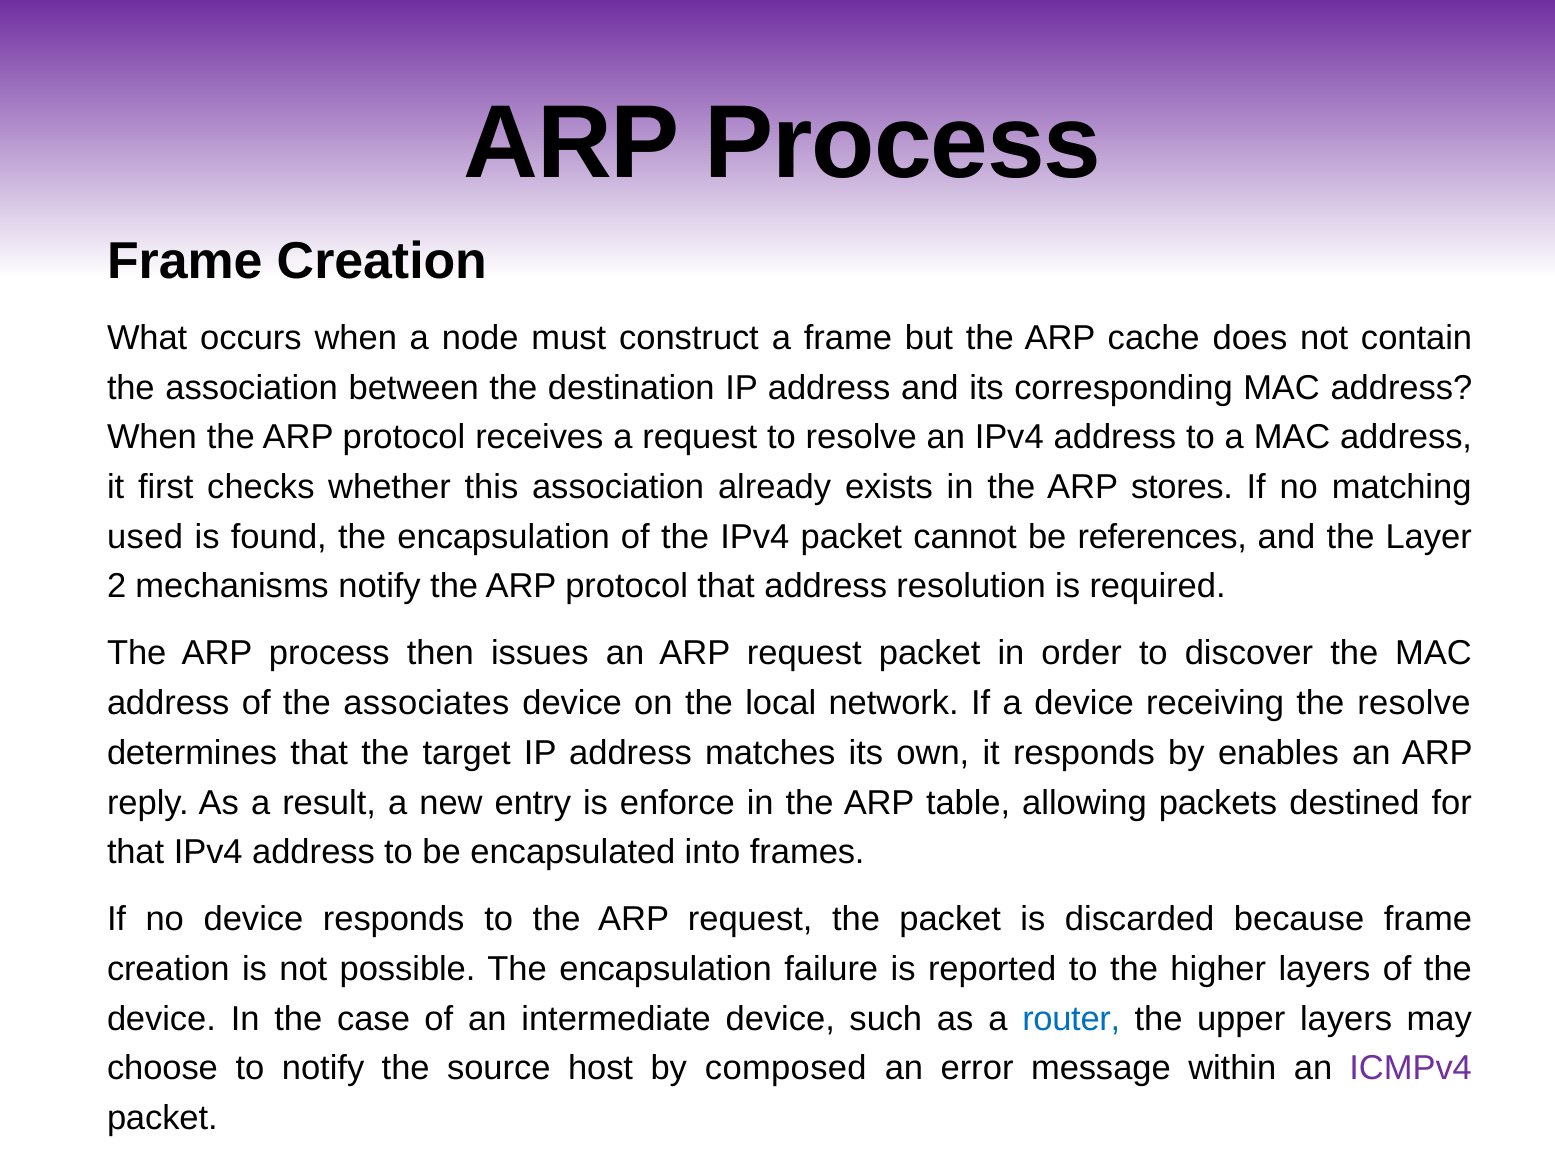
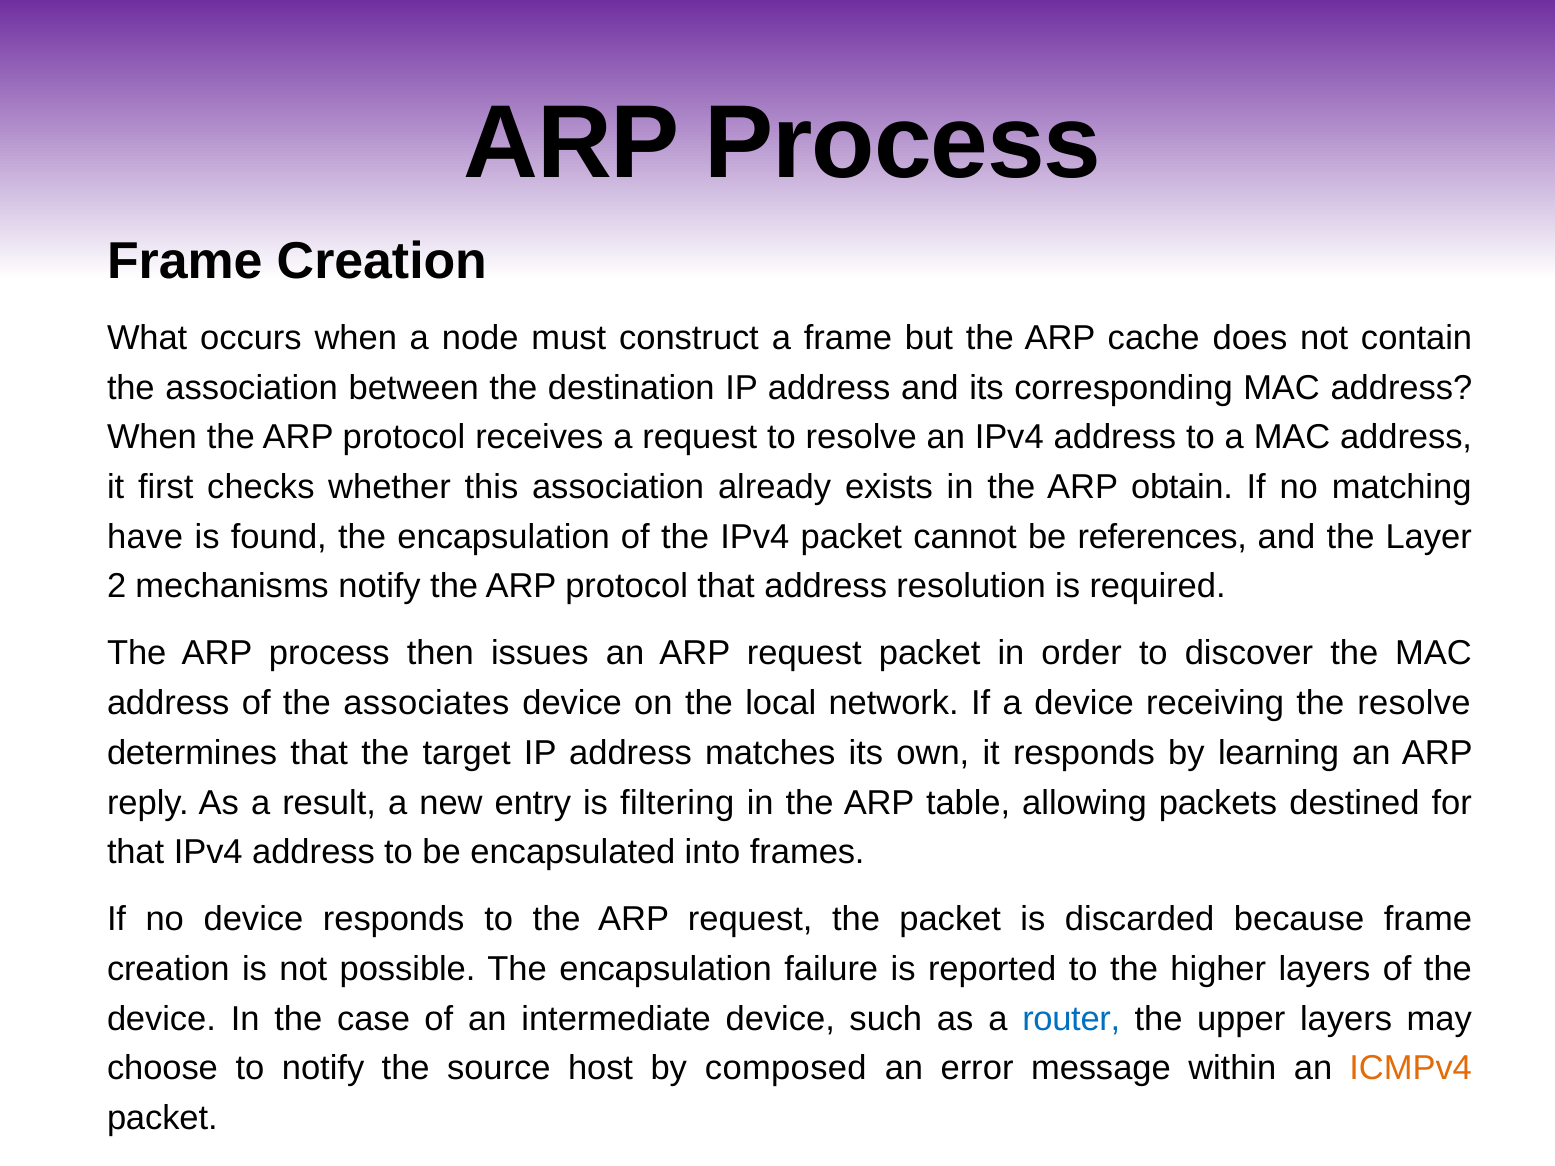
stores: stores -> obtain (1182, 487)
used: used -> have (145, 537)
enables: enables -> learning (1279, 753)
enforce: enforce -> filtering (677, 803)
ICMPv4 colour: purple -> orange (1411, 1069)
